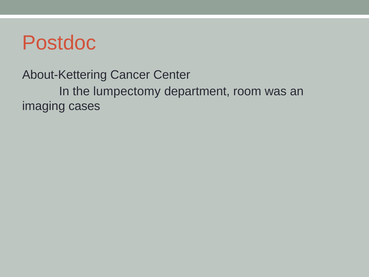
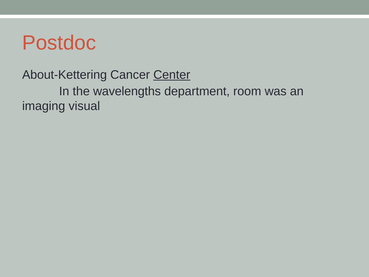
Center underline: none -> present (172, 75)
lumpectomy: lumpectomy -> wavelengths (127, 91)
cases: cases -> visual (84, 106)
